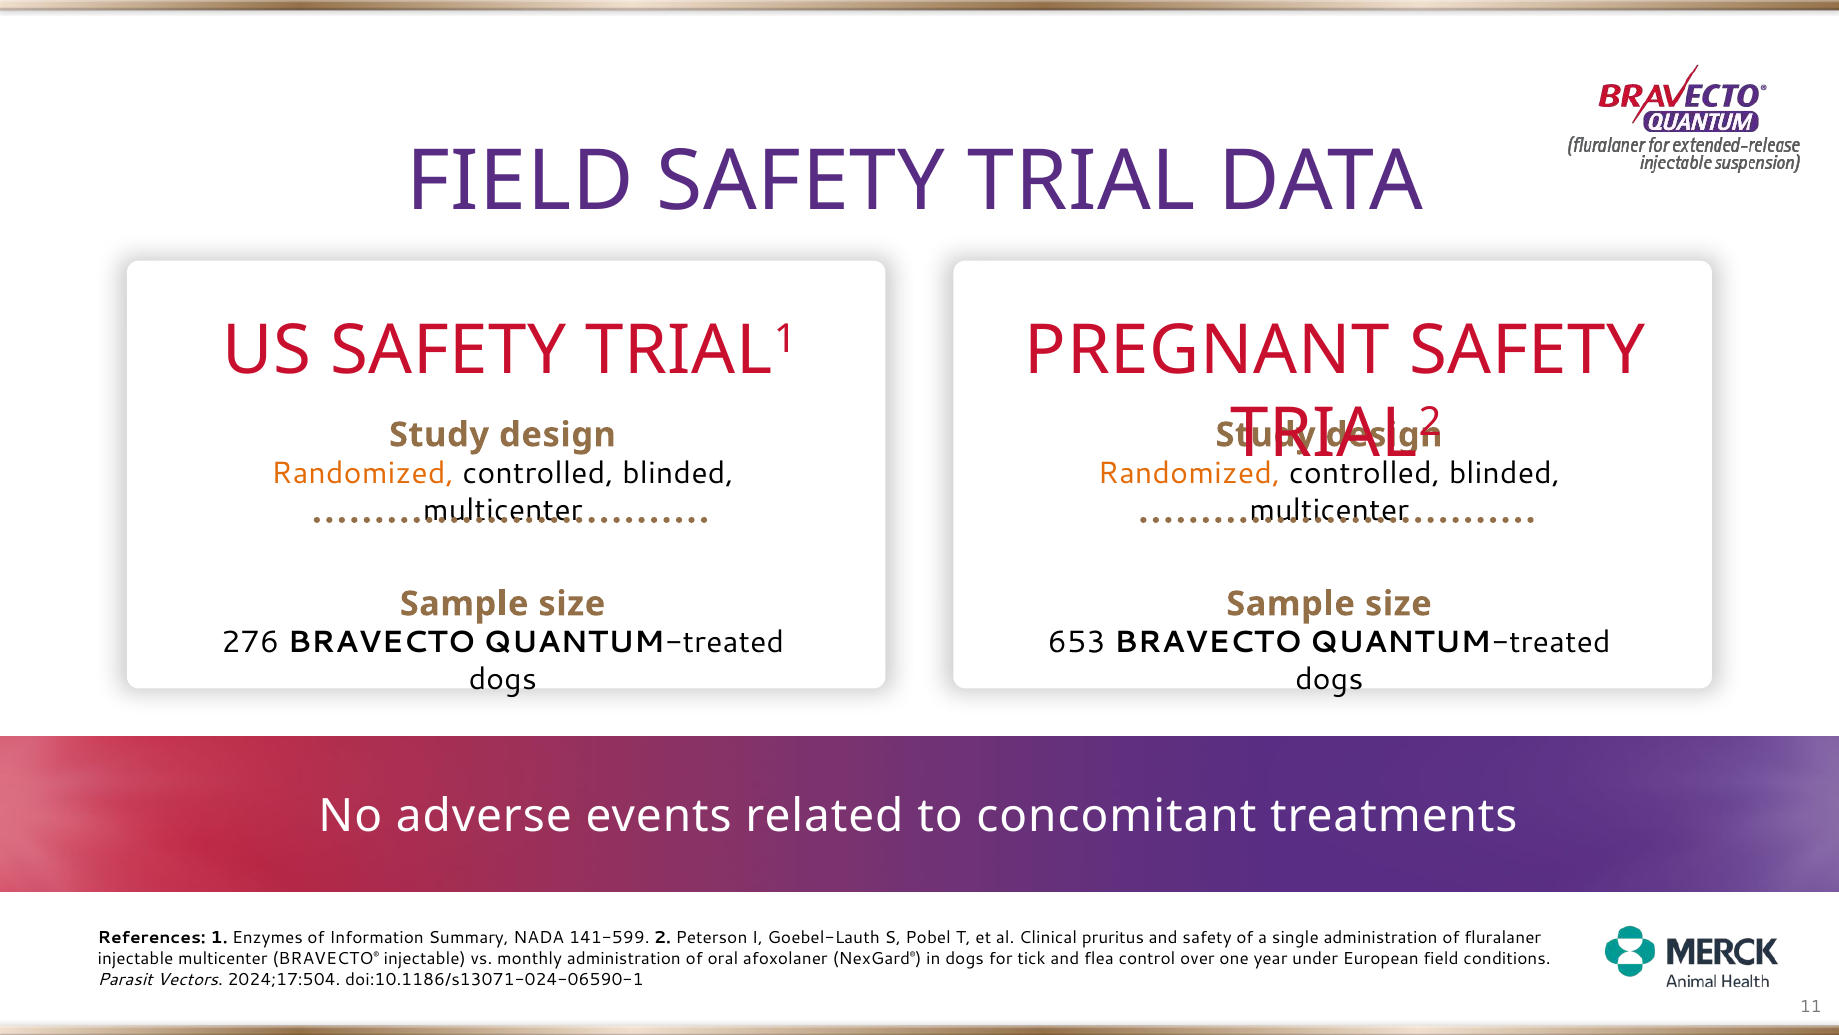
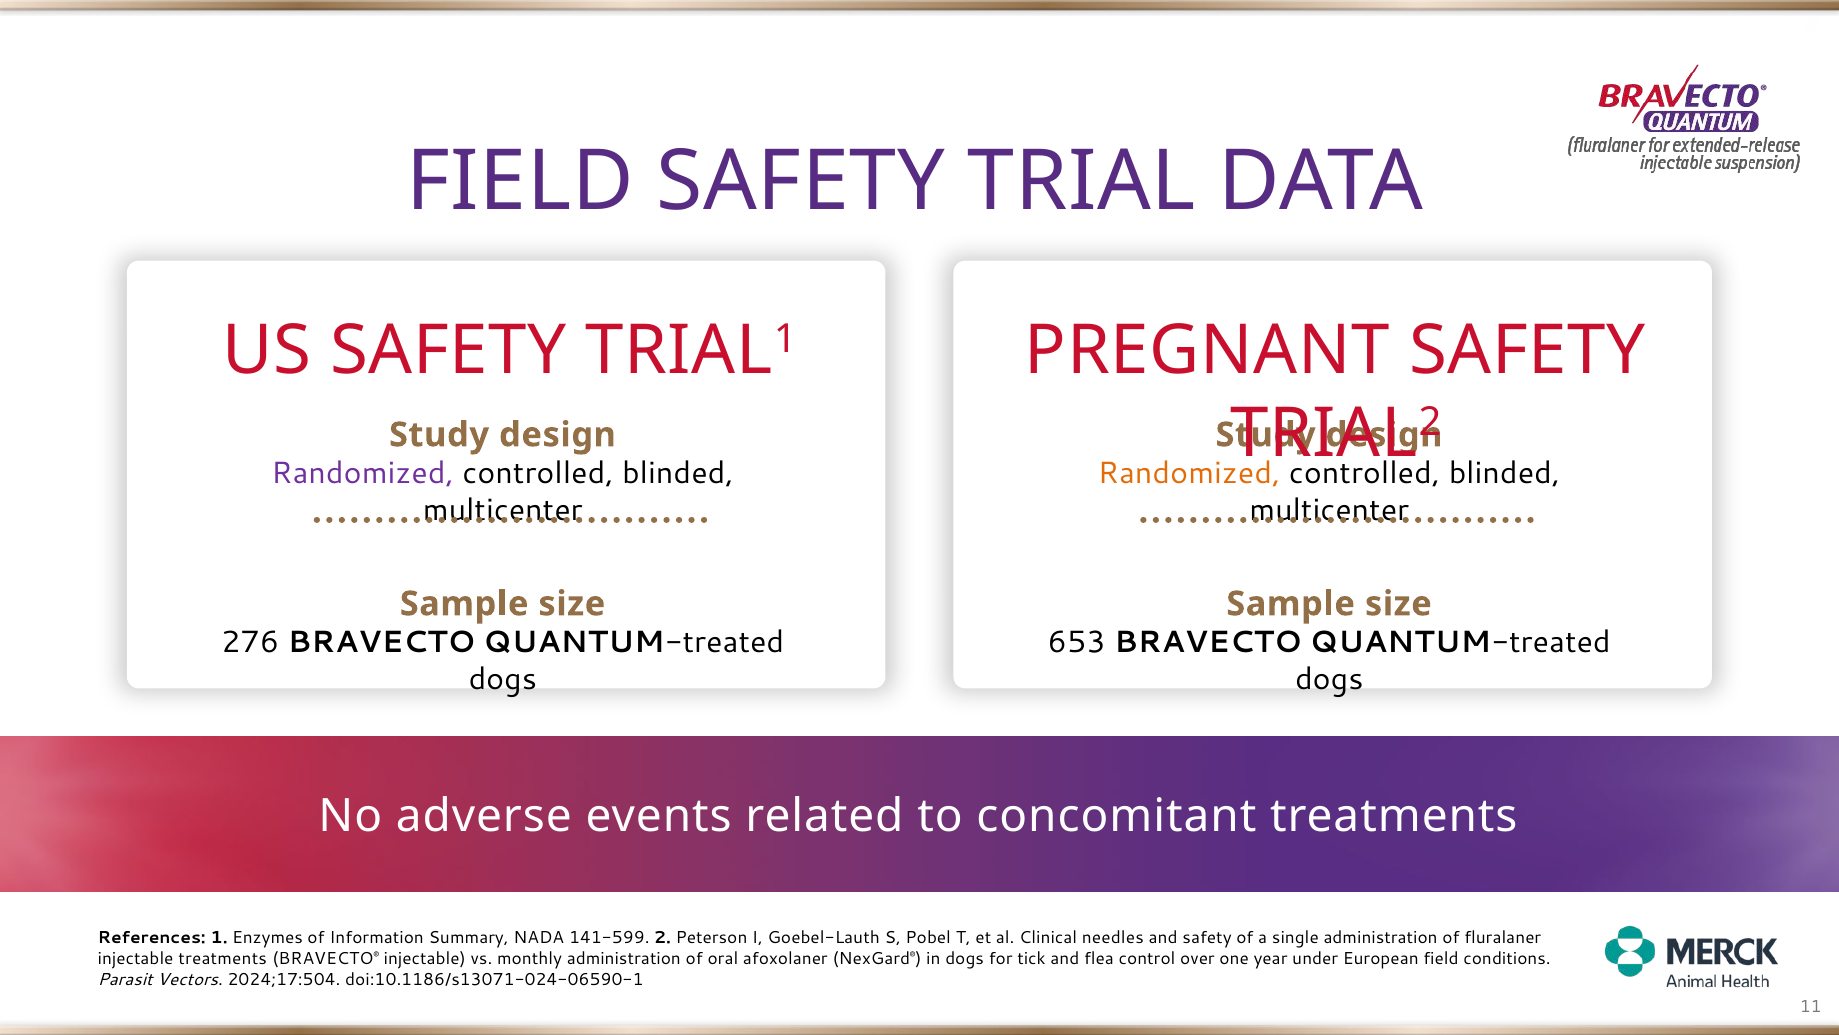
Randomized colour: orange -> purple (363, 473)
pruritus: pruritus -> needles (1113, 938)
injectable multicenter: multicenter -> treatments (223, 959)
